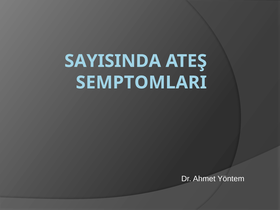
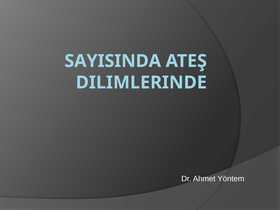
SEMPTOMLARI: SEMPTOMLARI -> DILIMLERINDE (141, 83)
